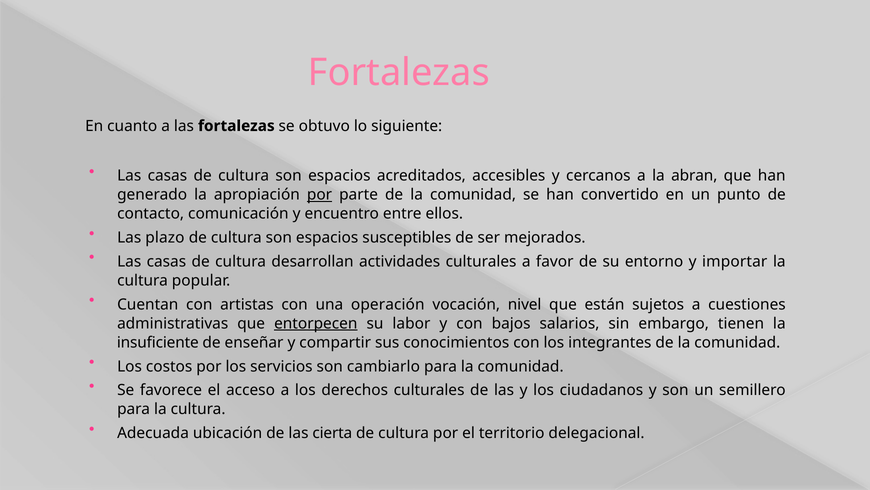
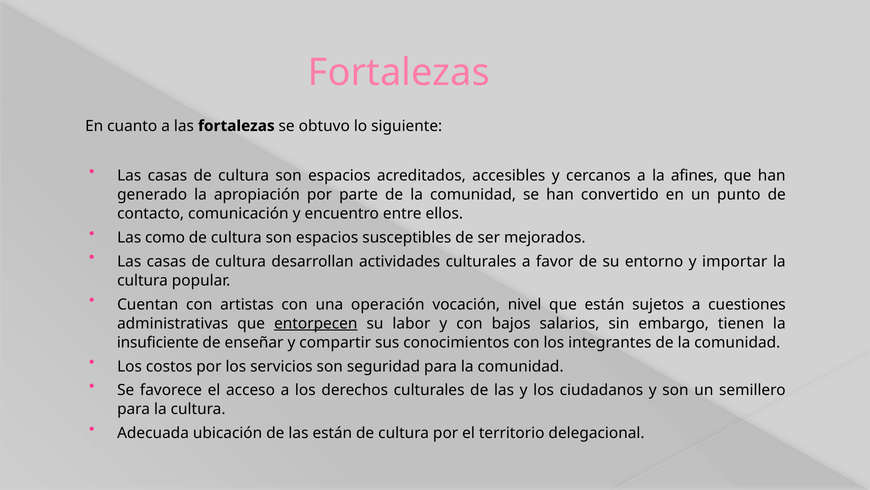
abran: abran -> afines (694, 176)
por underline: present -> none (319, 195)
plazo: plazo -> como (165, 237)
cambiarlo: cambiarlo -> seguridad (384, 366)
las cierta: cierta -> están (332, 433)
